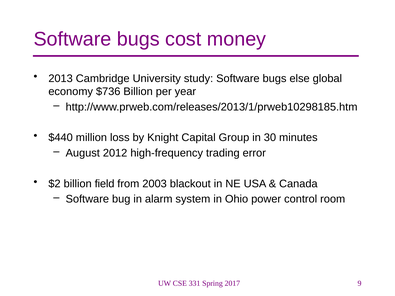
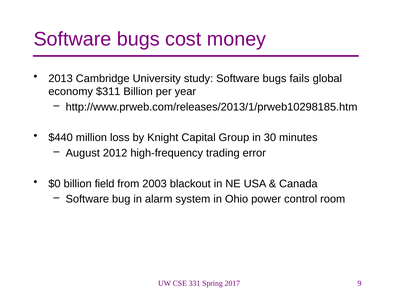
else: else -> fails (300, 78)
$736: $736 -> $311 (108, 92)
$2: $2 -> $0 (54, 184)
